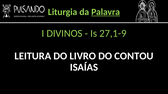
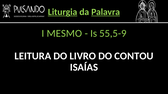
Liturgia underline: none -> present (63, 12)
DIVINOS: DIVINOS -> MESMO (64, 34)
27,1-9: 27,1-9 -> 55,5-9 (113, 34)
